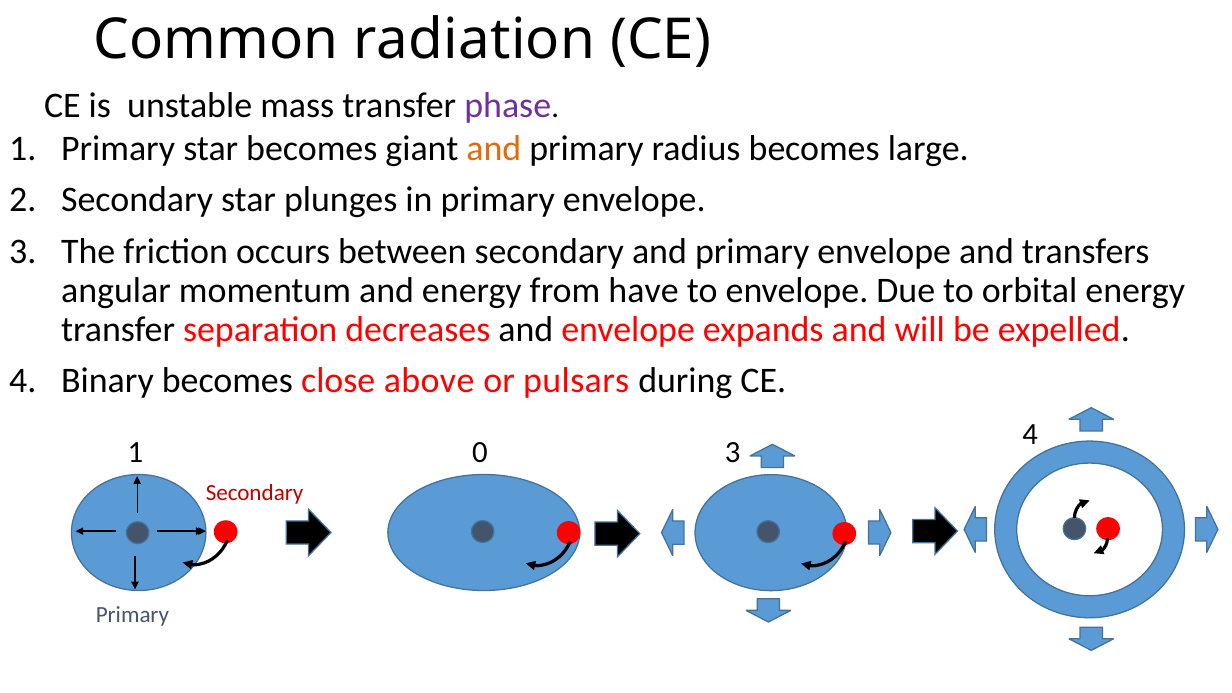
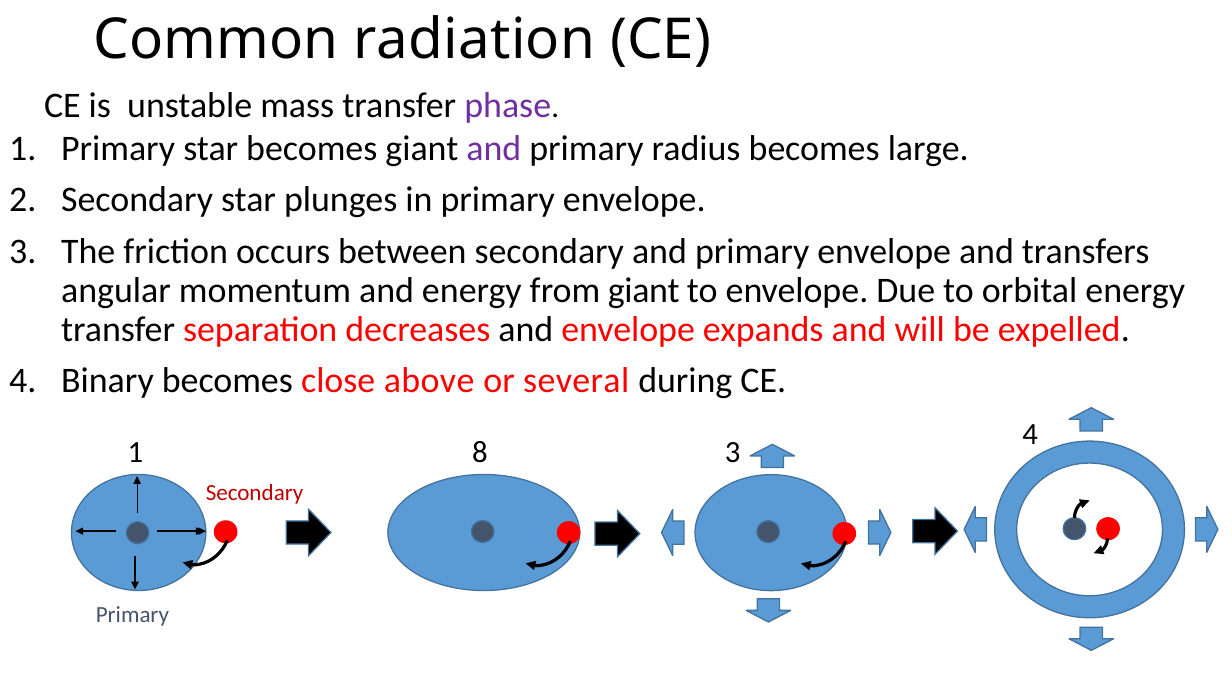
and colour: orange -> purple (494, 148)
from have: have -> giant (644, 291)
pulsars: pulsars -> several (576, 381)
0: 0 -> 8 (480, 452)
